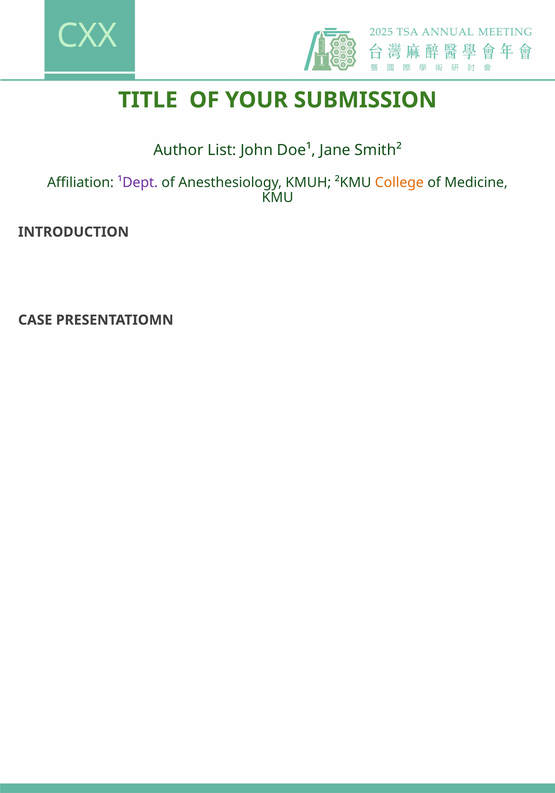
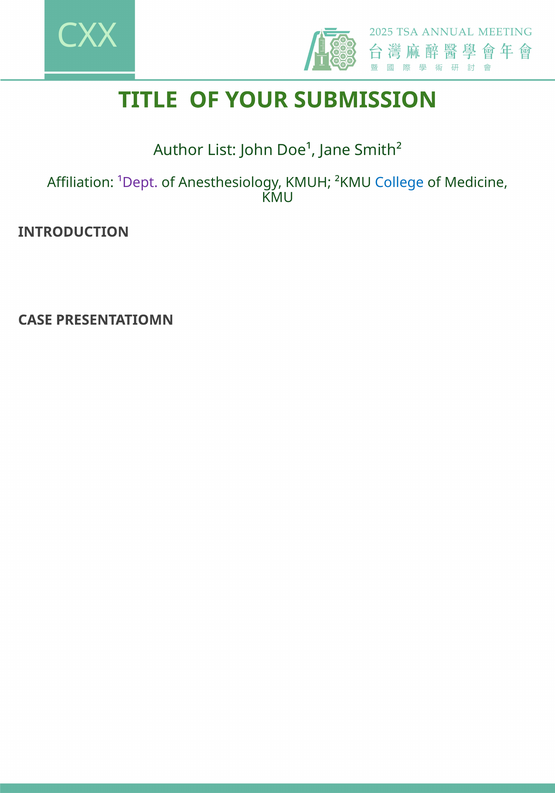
College colour: orange -> blue (399, 183)
